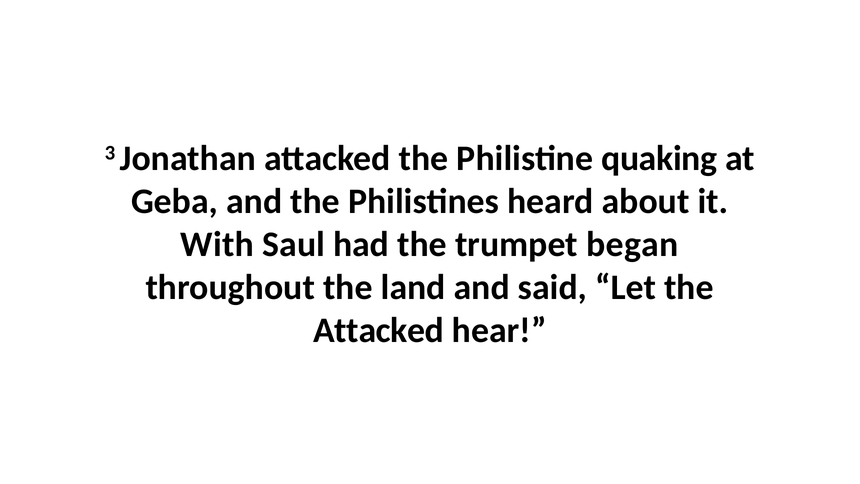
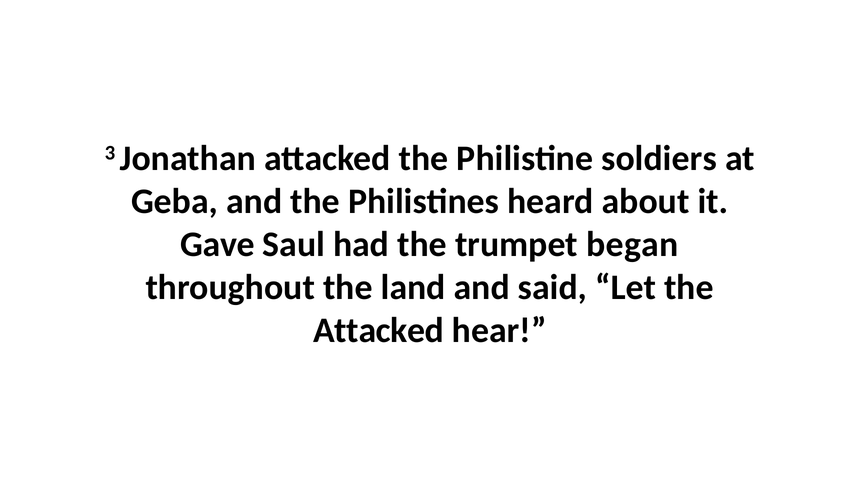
quaking: quaking -> soldiers (659, 158)
With: With -> Gave (217, 244)
